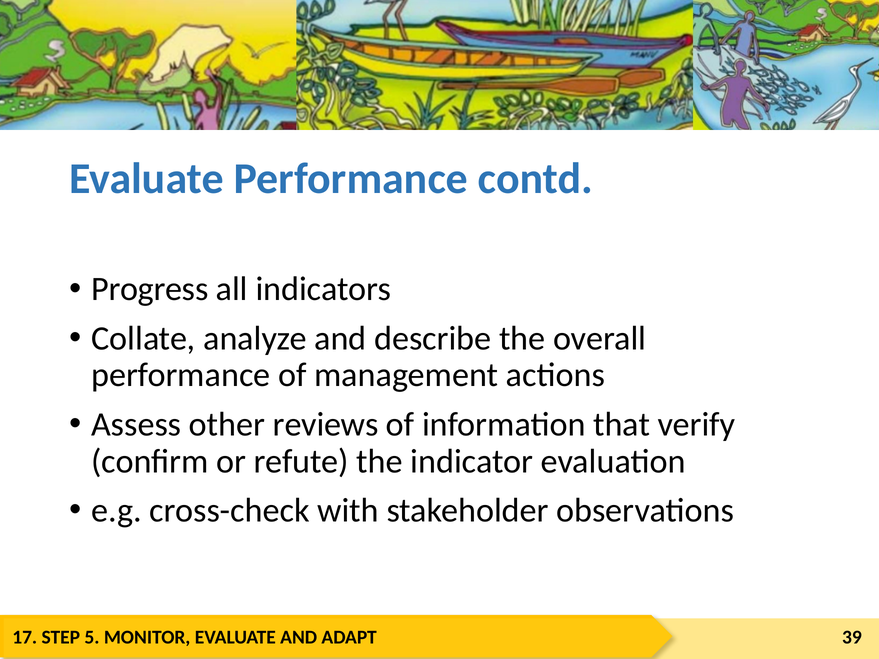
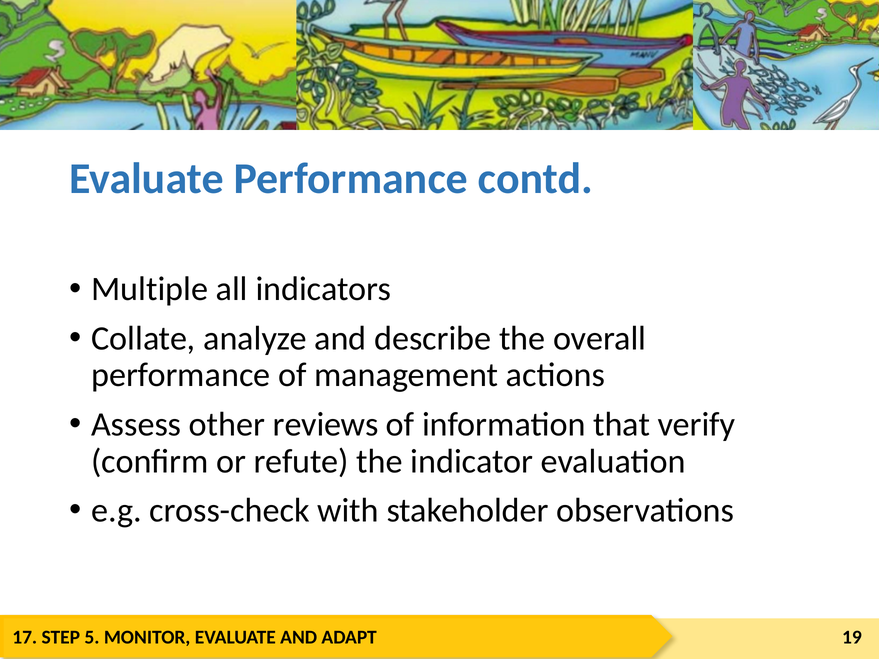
Progress: Progress -> Multiple (150, 289)
39: 39 -> 19 (852, 637)
